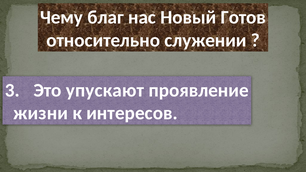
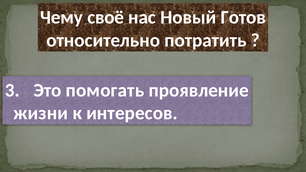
благ: благ -> своё (106, 17)
служении: служении -> потратить (205, 40)
упускают: упускают -> помогать (105, 90)
